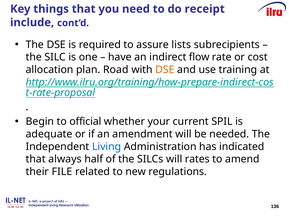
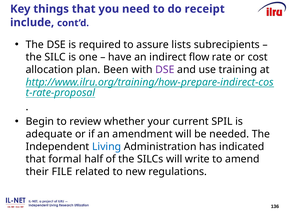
Road: Road -> Been (116, 70)
DSE colour: orange -> purple (165, 70)
official: official -> review (85, 121)
always: always -> formal (65, 159)
rates: rates -> write (197, 159)
